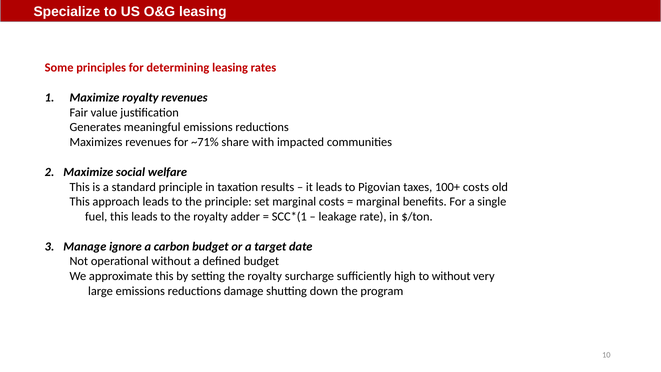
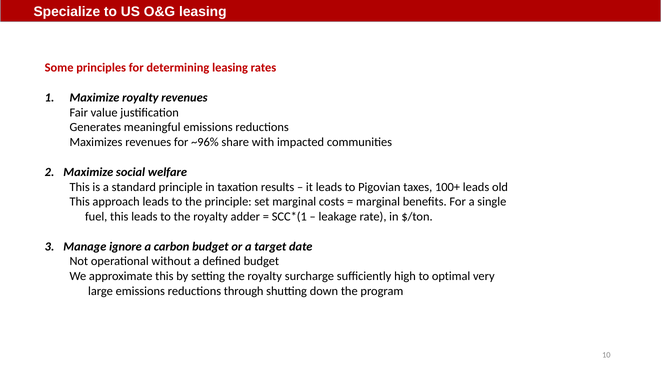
~71%: ~71% -> ~96% (205, 142)
100+ costs: costs -> leads (476, 187)
to without: without -> optimal (451, 276)
damage: damage -> through (244, 291)
